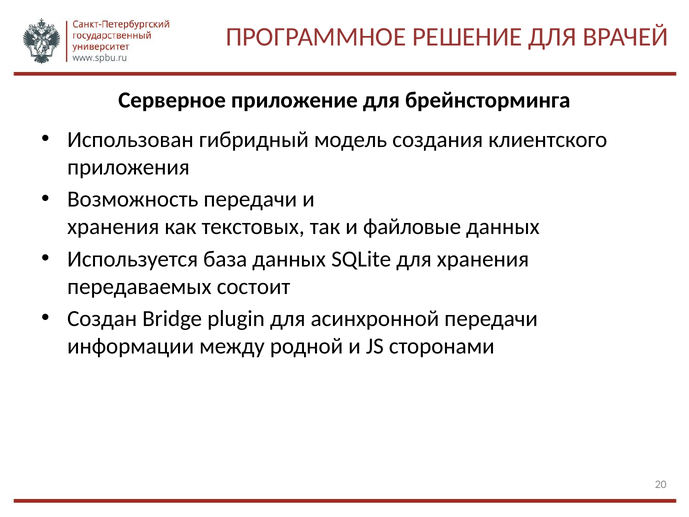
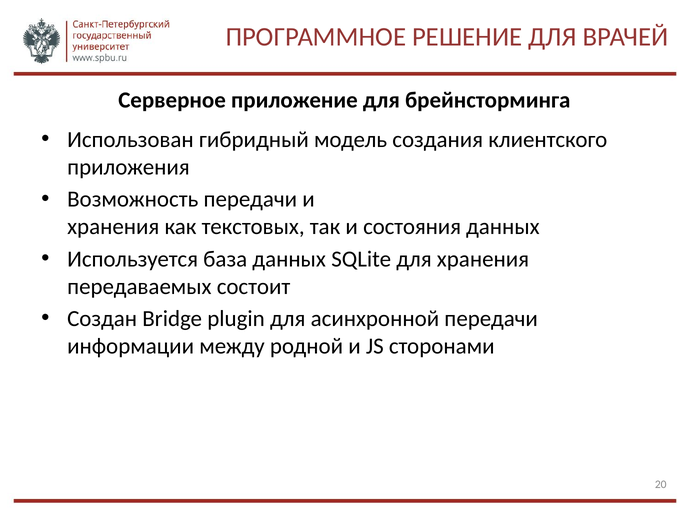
файловые: файловые -> состояния (412, 227)
